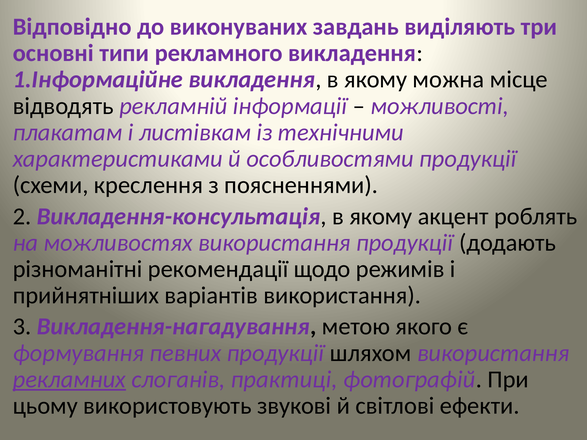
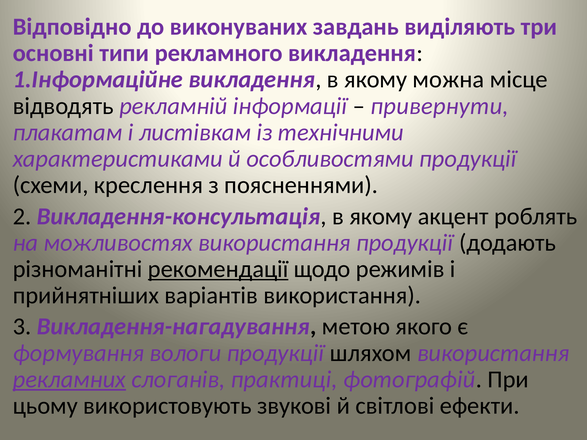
можливості: можливості -> привернути (440, 106)
рекомендації underline: none -> present (218, 269)
певних: певних -> вологи (185, 353)
